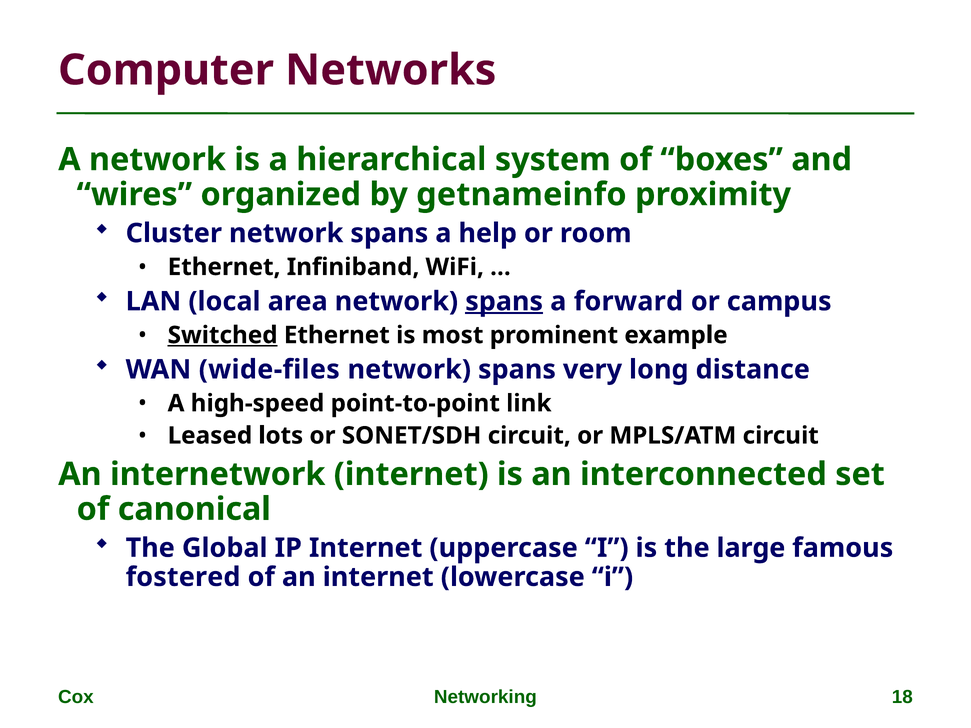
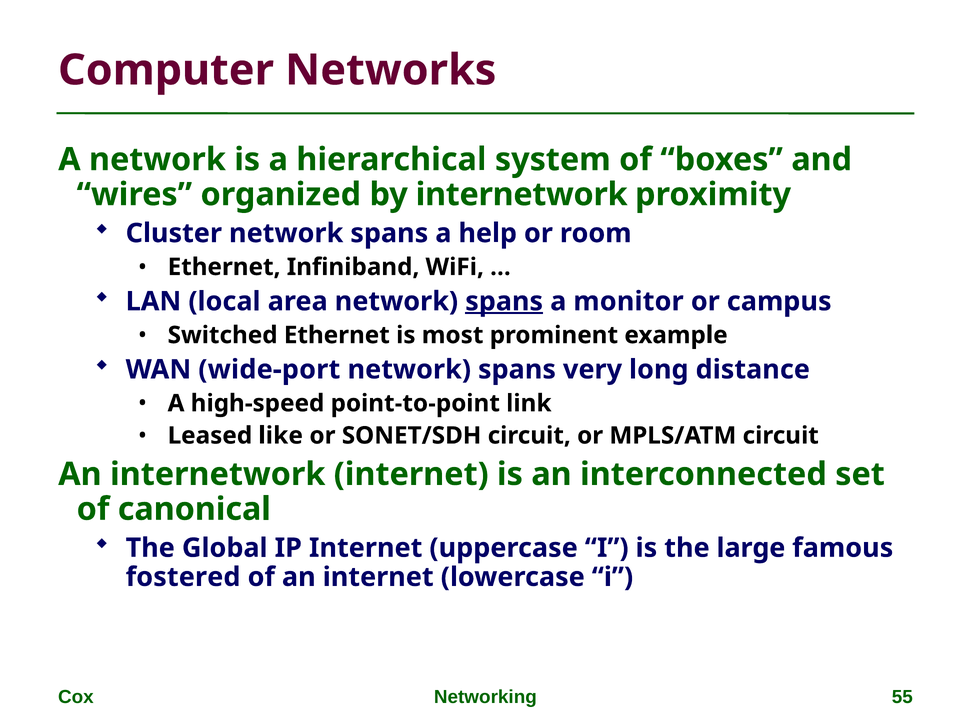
by getnameinfo: getnameinfo -> internetwork (522, 195)
forward: forward -> monitor (628, 302)
Switched underline: present -> none (223, 335)
wide-files: wide-files -> wide-port (269, 370)
lots: lots -> like (281, 436)
18: 18 -> 55 (902, 697)
